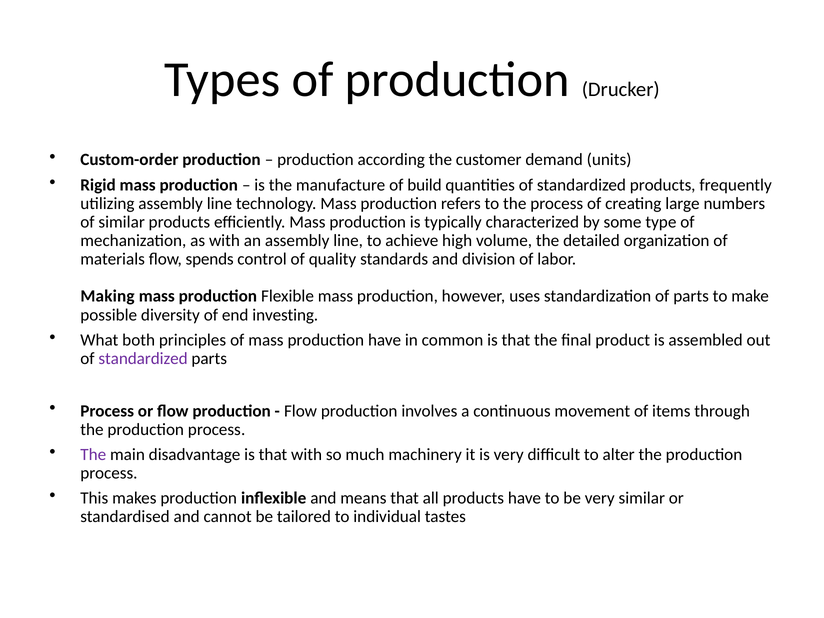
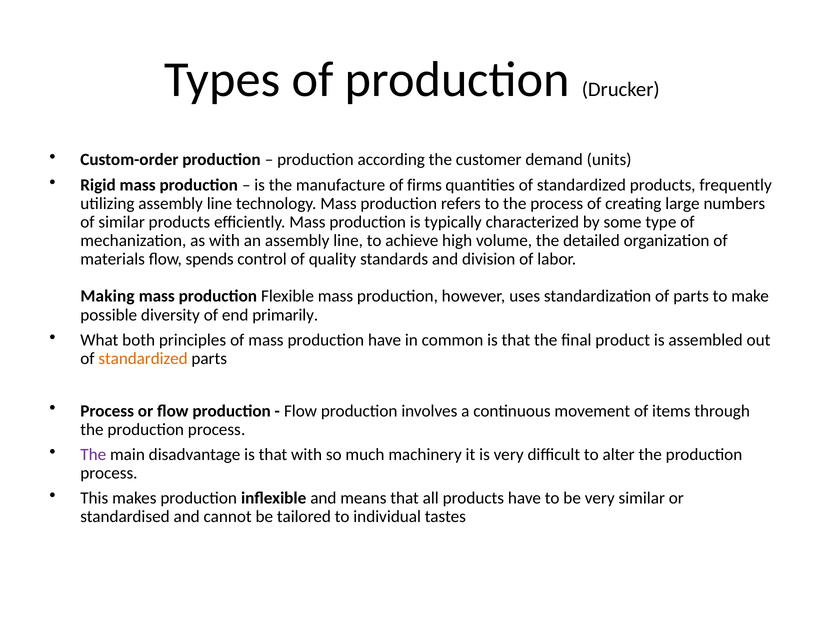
build: build -> firms (424, 185)
investing: investing -> primarily (285, 315)
standardized colour: purple -> orange (143, 359)
